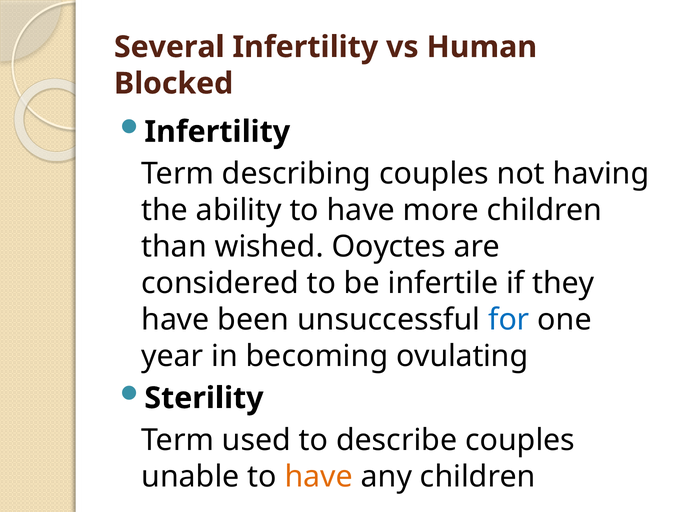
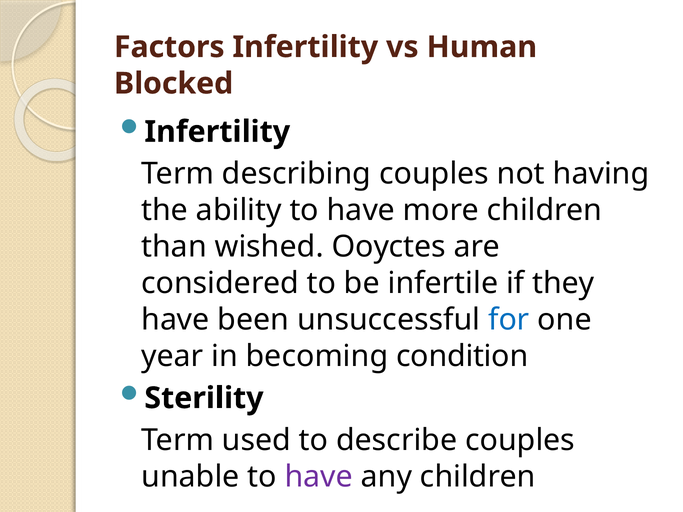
Several: Several -> Factors (169, 47)
ovulating: ovulating -> condition (462, 356)
have colour: orange -> purple (319, 477)
